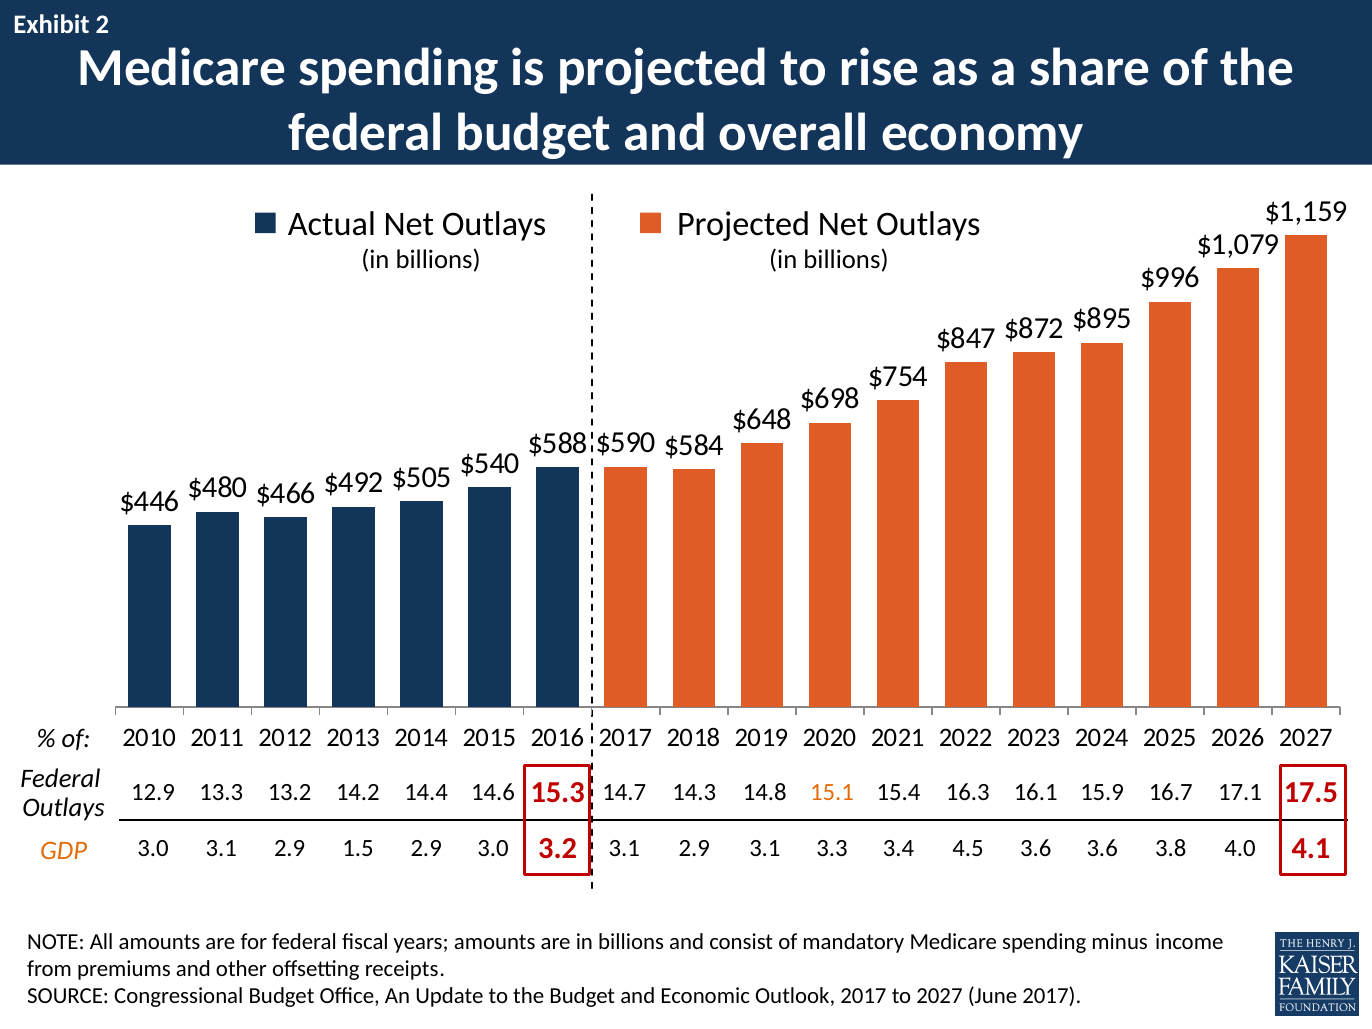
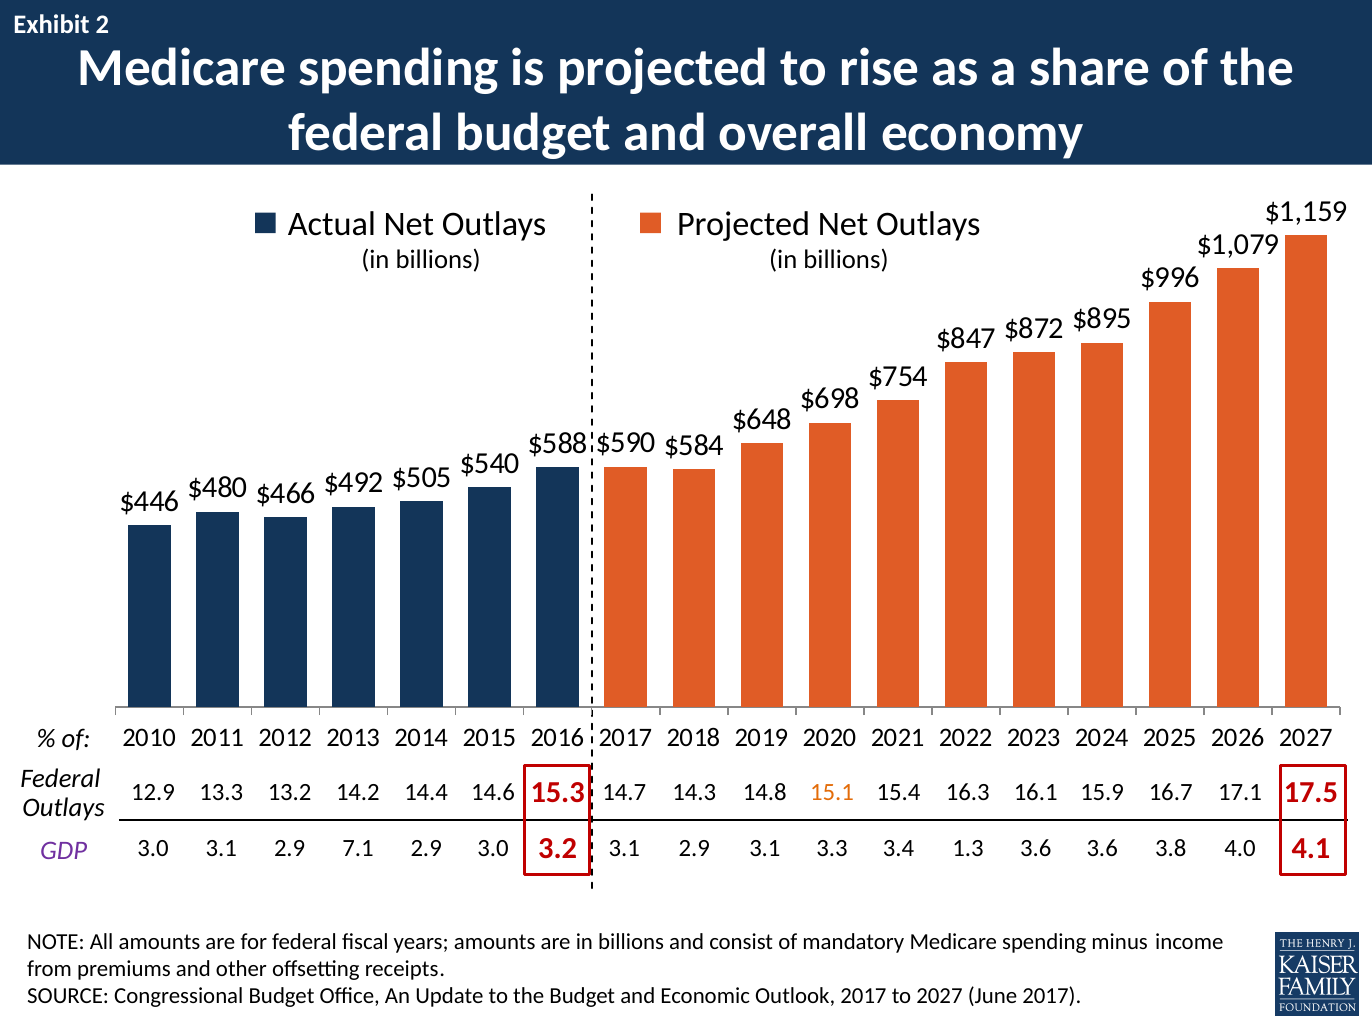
1.5: 1.5 -> 7.1 (358, 848)
4.5: 4.5 -> 1.3 (968, 848)
GDP colour: orange -> purple (64, 850)
